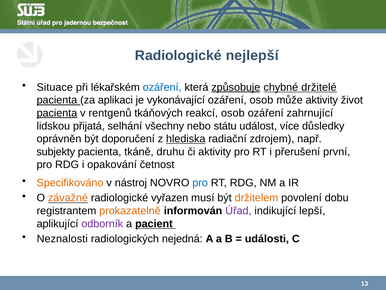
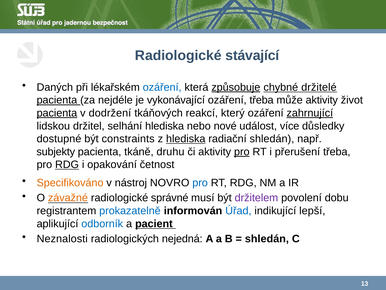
nejlepší: nejlepší -> stávající (252, 56)
Situace: Situace -> Daných (55, 87)
aplikaci: aplikaci -> nejdéle (115, 100)
ozáření osob: osob -> třeba (262, 100)
rentgenů: rentgenů -> dodržení (110, 113)
reakcí osob: osob -> který (233, 113)
zahrnující underline: none -> present (310, 113)
přijatá: přijatá -> držitel (89, 126)
selhání všechny: všechny -> hlediska (165, 126)
státu: státu -> nové (225, 126)
oprávněn: oprávněn -> dostupné (59, 139)
doporučení: doporučení -> constraints (128, 139)
radiační zdrojem: zdrojem -> shledán (272, 139)
pro underline: none -> present (242, 151)
přerušení první: první -> třeba (337, 151)
RDG underline: none -> present (67, 164)
vyřazen: vyřazen -> správné (170, 198)
držitelem colour: orange -> purple (256, 198)
prokazatelně colour: orange -> blue (130, 210)
Úřad colour: purple -> blue (238, 210)
odborník colour: purple -> blue (102, 223)
události: události -> shledán (267, 238)
